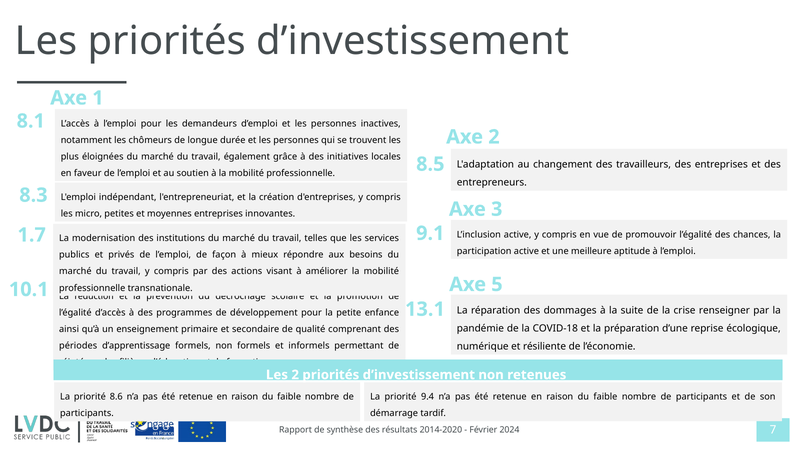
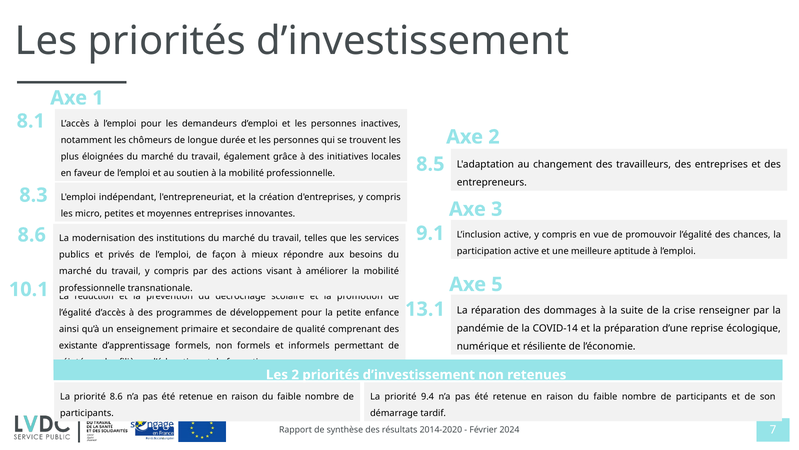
1.7: 1.7 -> 8.6 (32, 235)
COVID-18: COVID-18 -> COVID-14 (555, 328)
périodes: périodes -> existante (78, 345)
